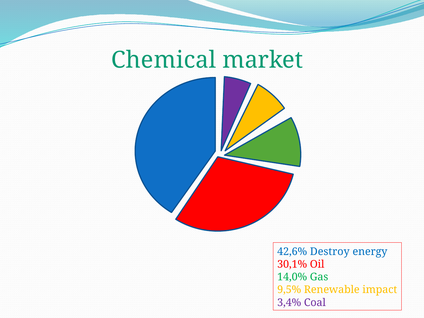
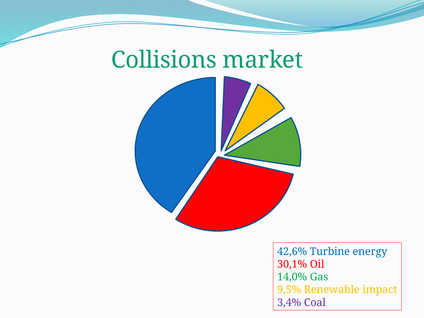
Chemical: Chemical -> Collisions (164, 60)
Destroy: Destroy -> Turbine (330, 252)
